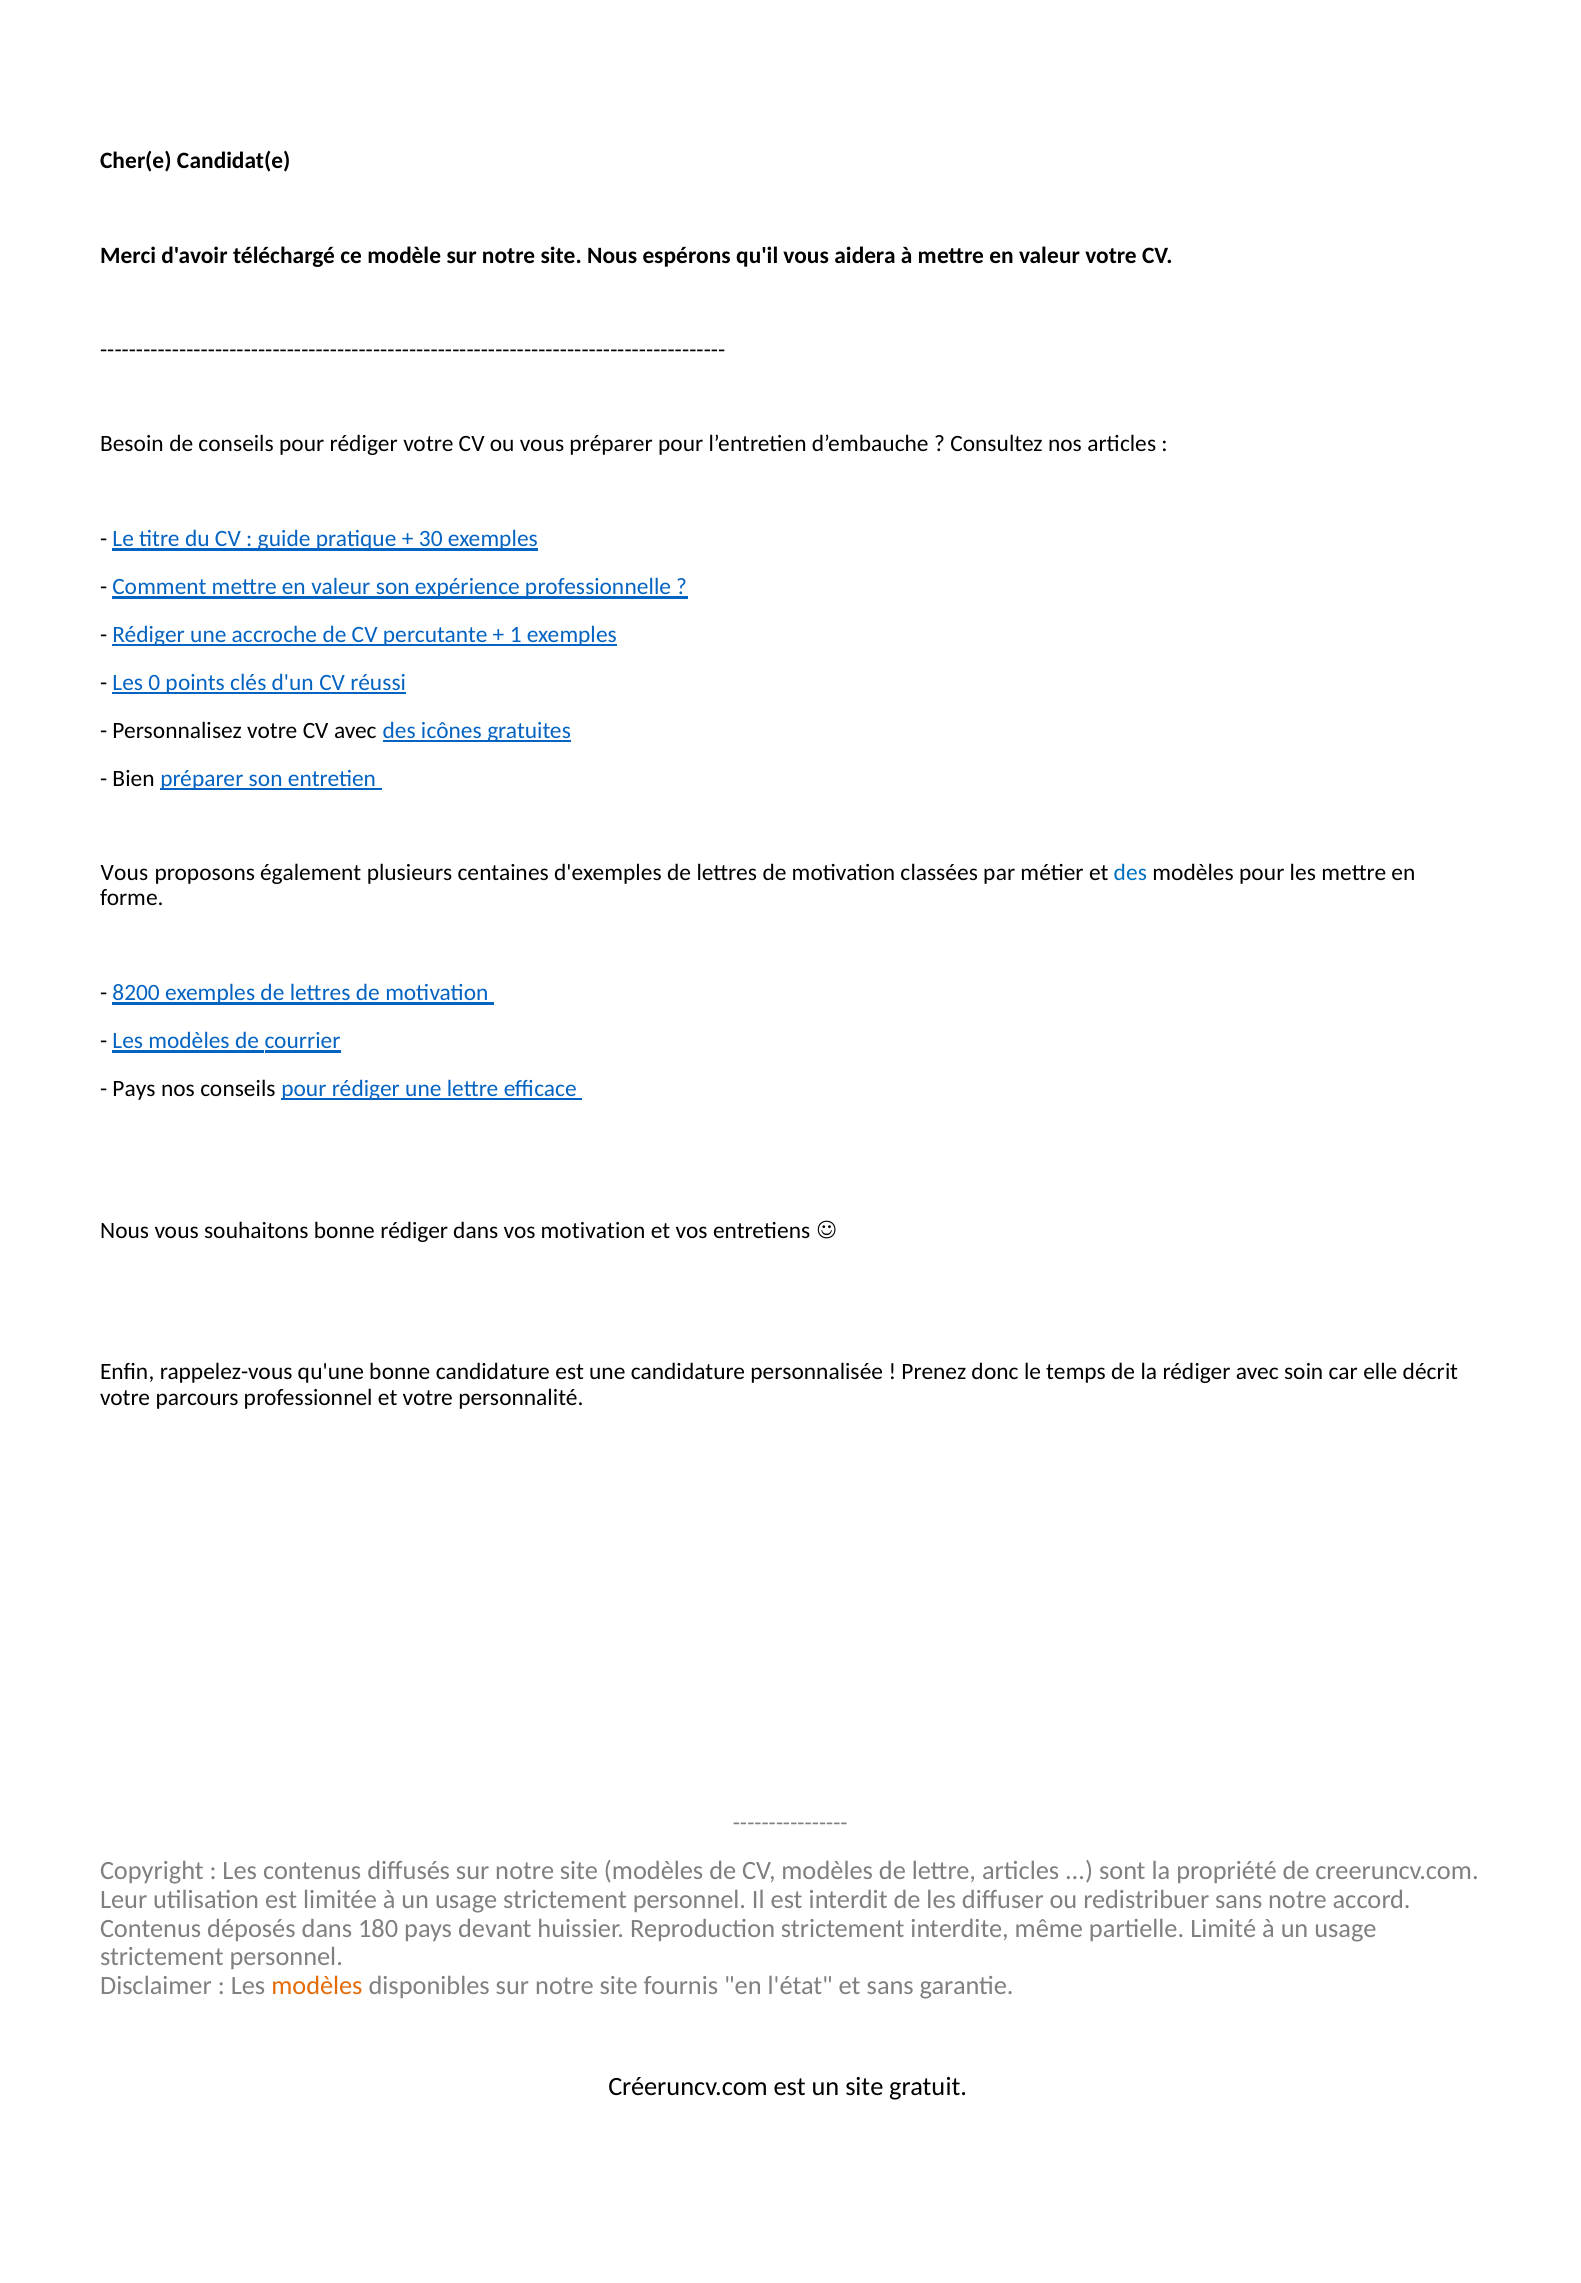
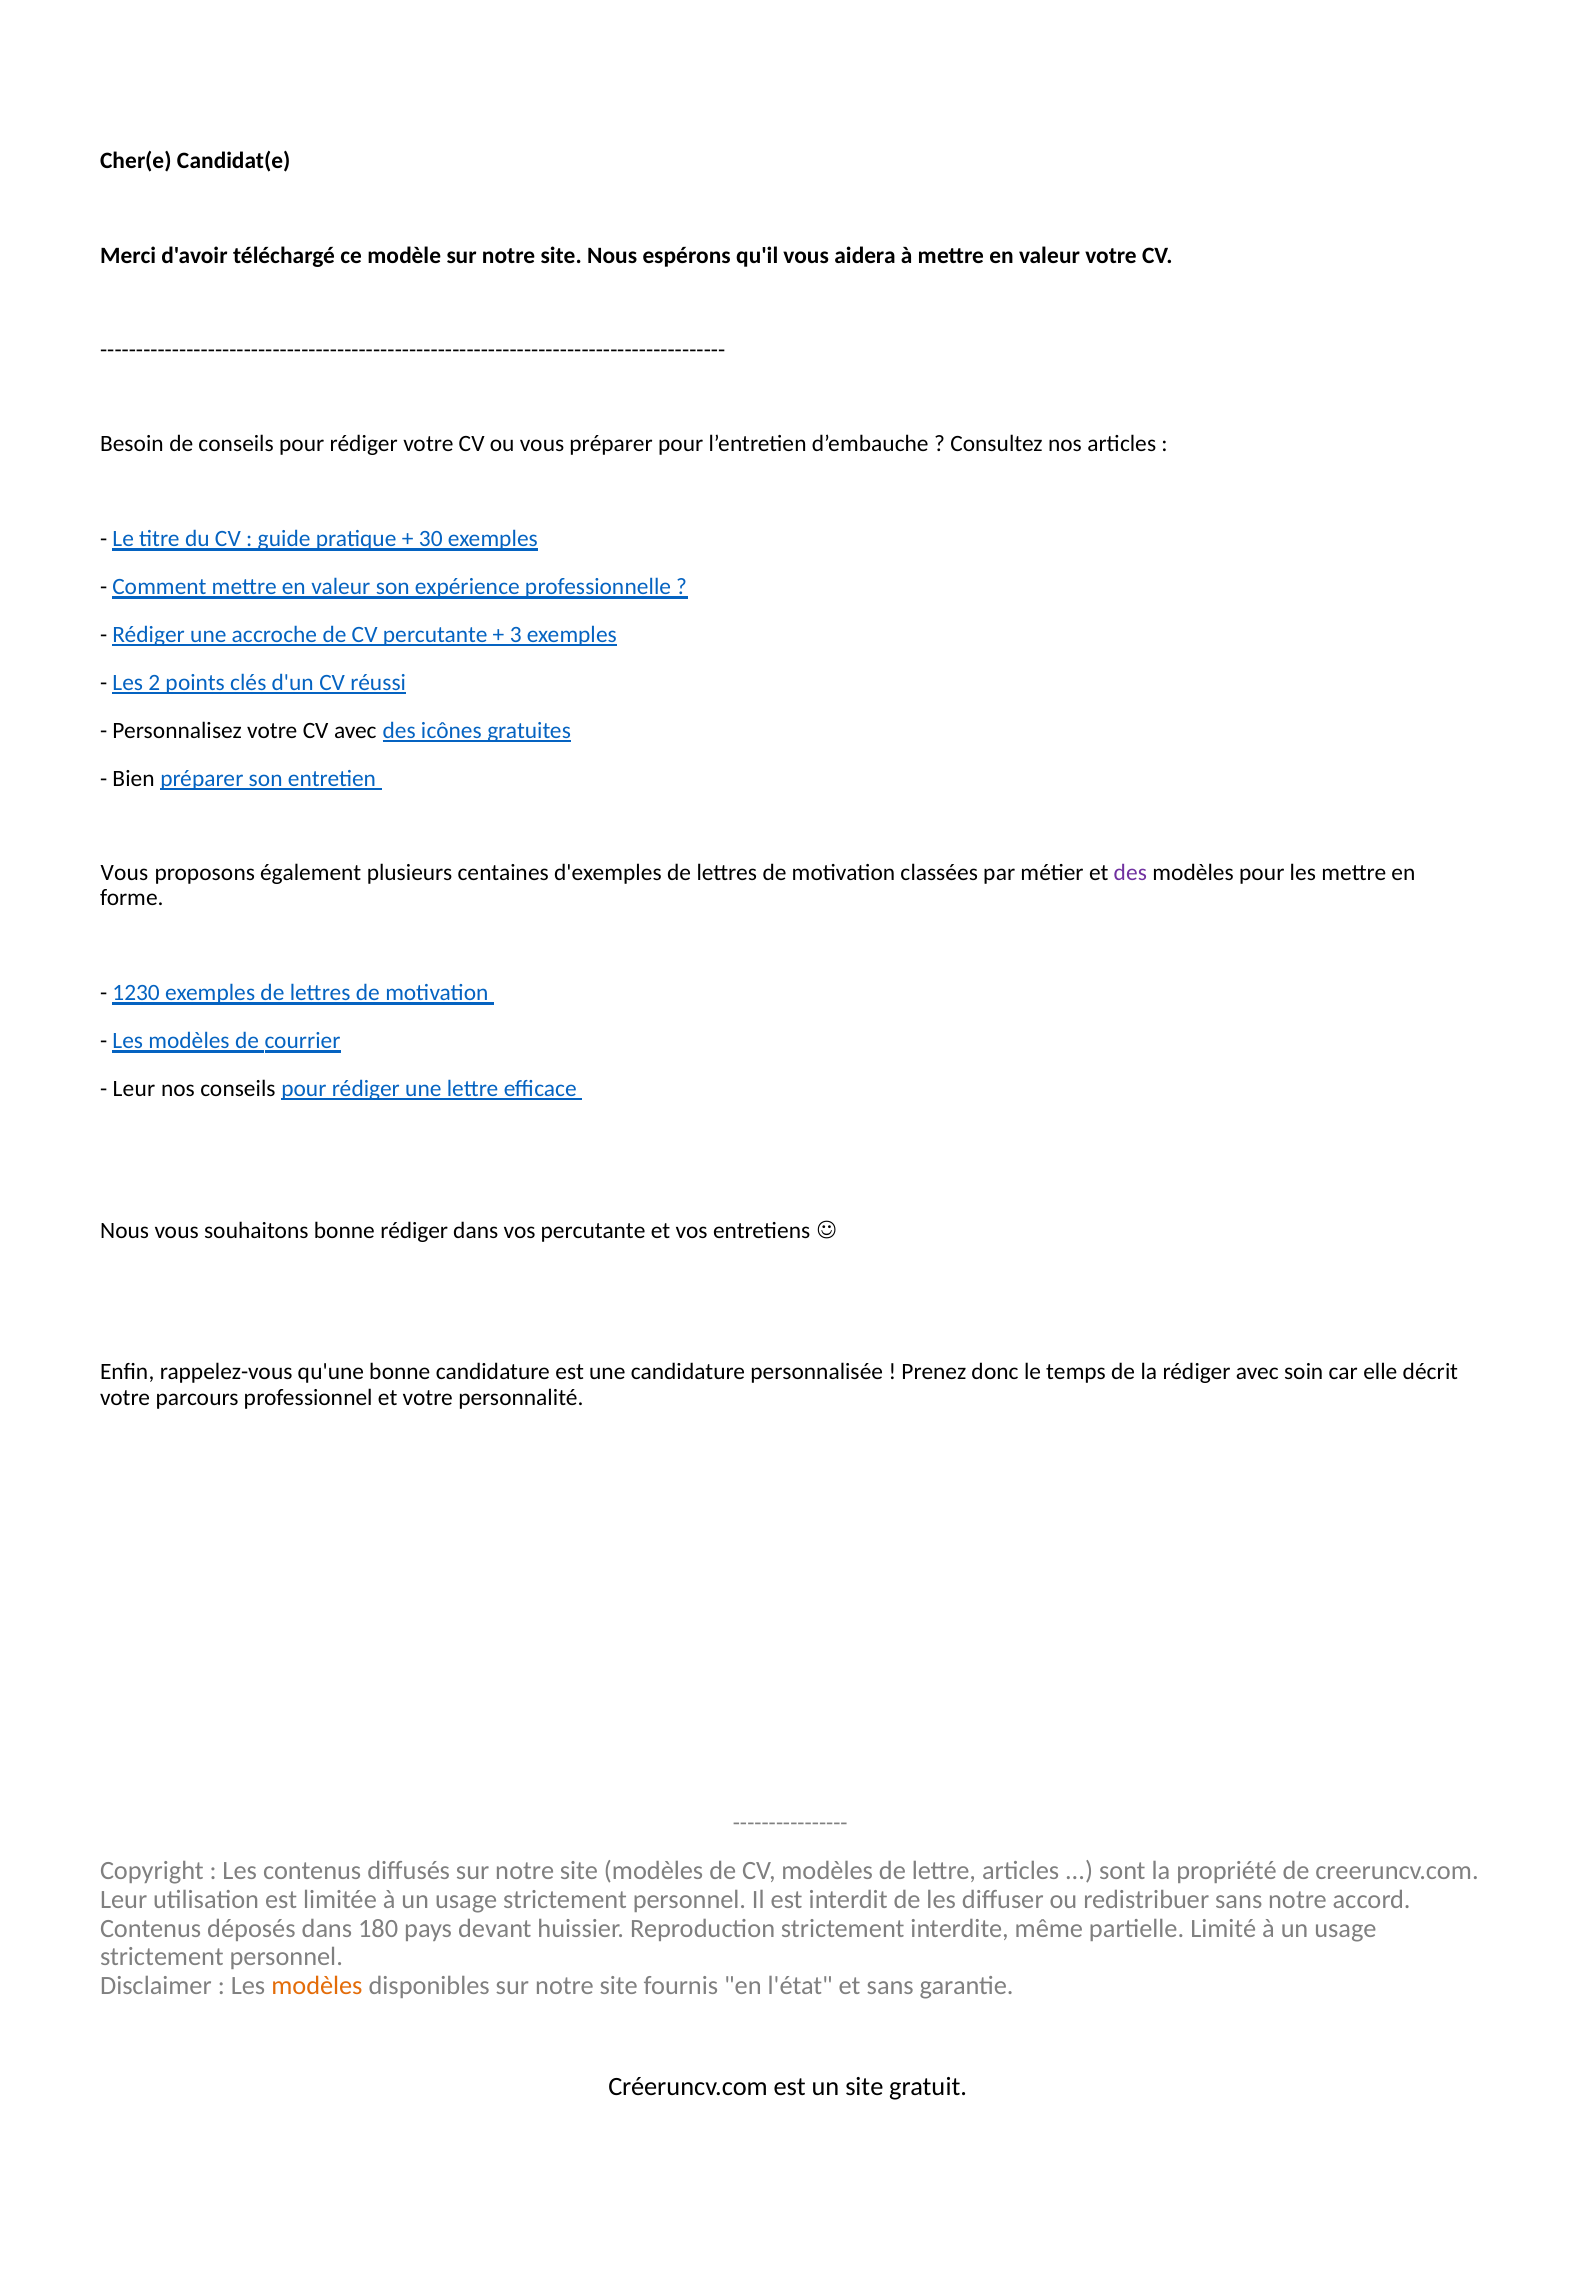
1: 1 -> 3 (516, 635)
0: 0 -> 2 (154, 683)
des colour: blue -> purple (1130, 873)
8200: 8200 -> 1230 (136, 993)
Pays: Pays -> Leur (134, 1089)
vos motivation: motivation -> percutante (593, 1231)
